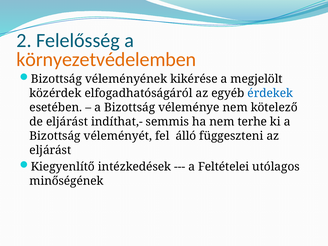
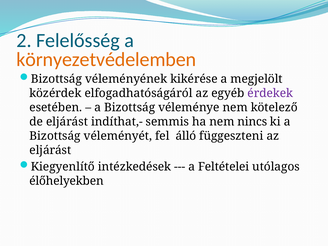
érdekek colour: blue -> purple (270, 93)
terhe: terhe -> nincs (252, 122)
minőségének: minőségének -> élőhelyekben (67, 181)
